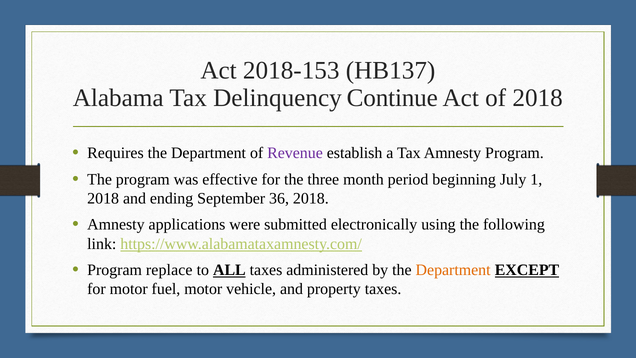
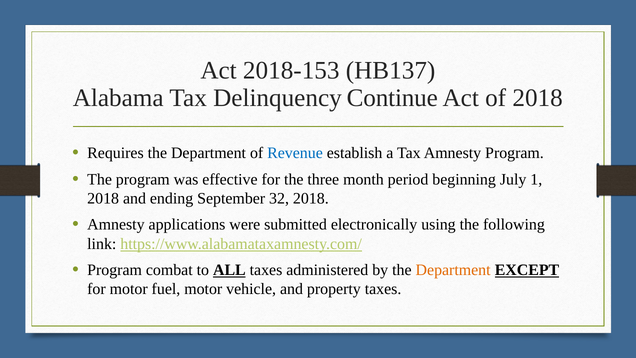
Revenue colour: purple -> blue (295, 153)
36: 36 -> 32 (279, 198)
replace: replace -> combat (169, 270)
